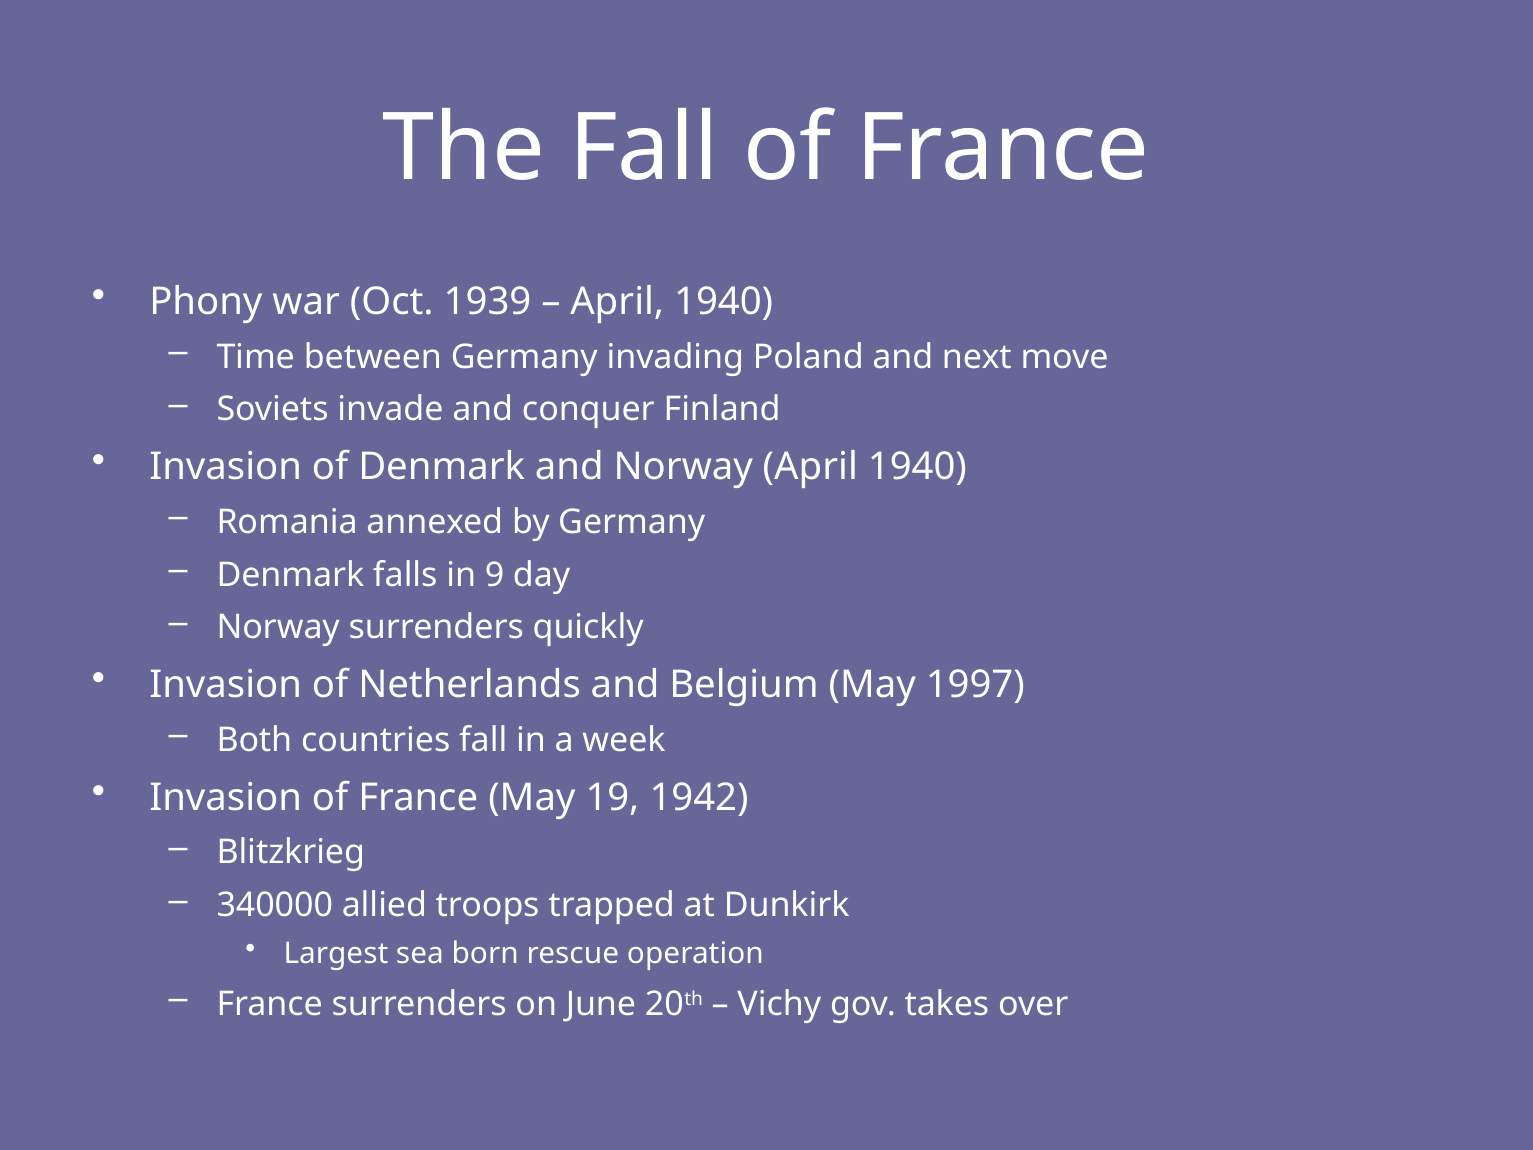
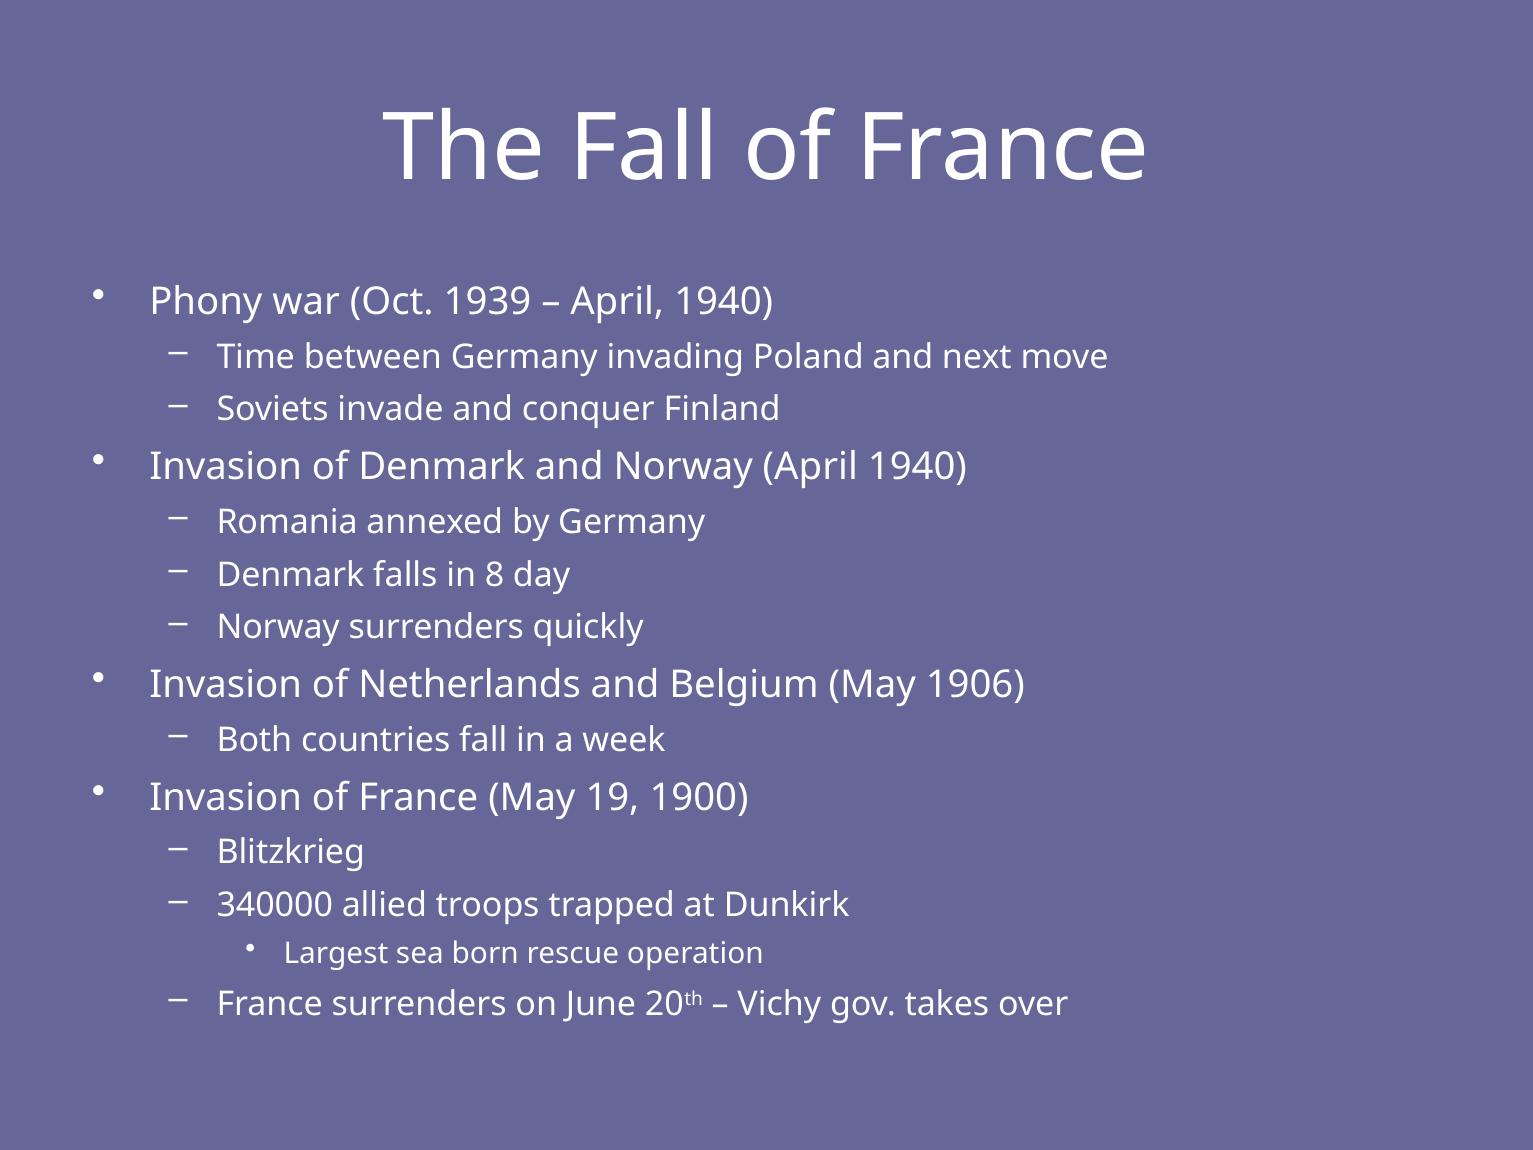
9: 9 -> 8 (495, 575)
1997: 1997 -> 1906 (975, 685)
1942: 1942 -> 1900 (699, 797)
